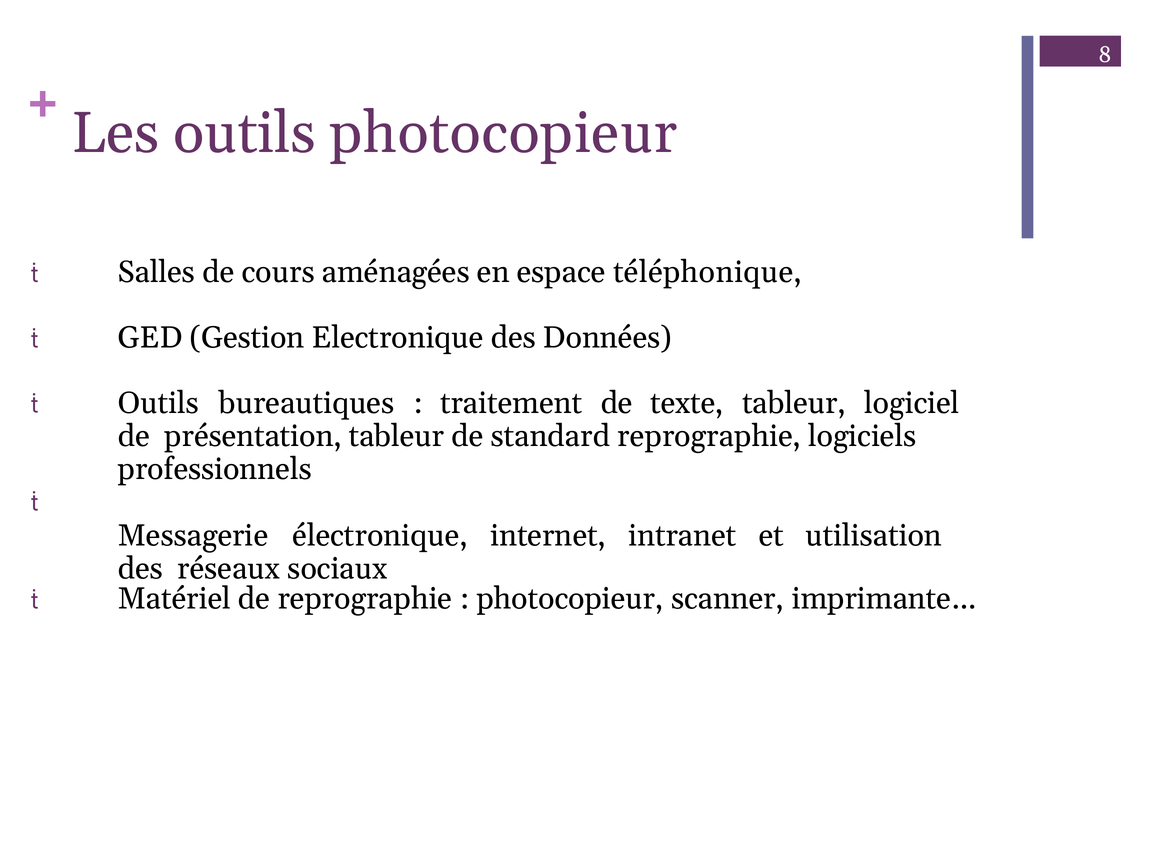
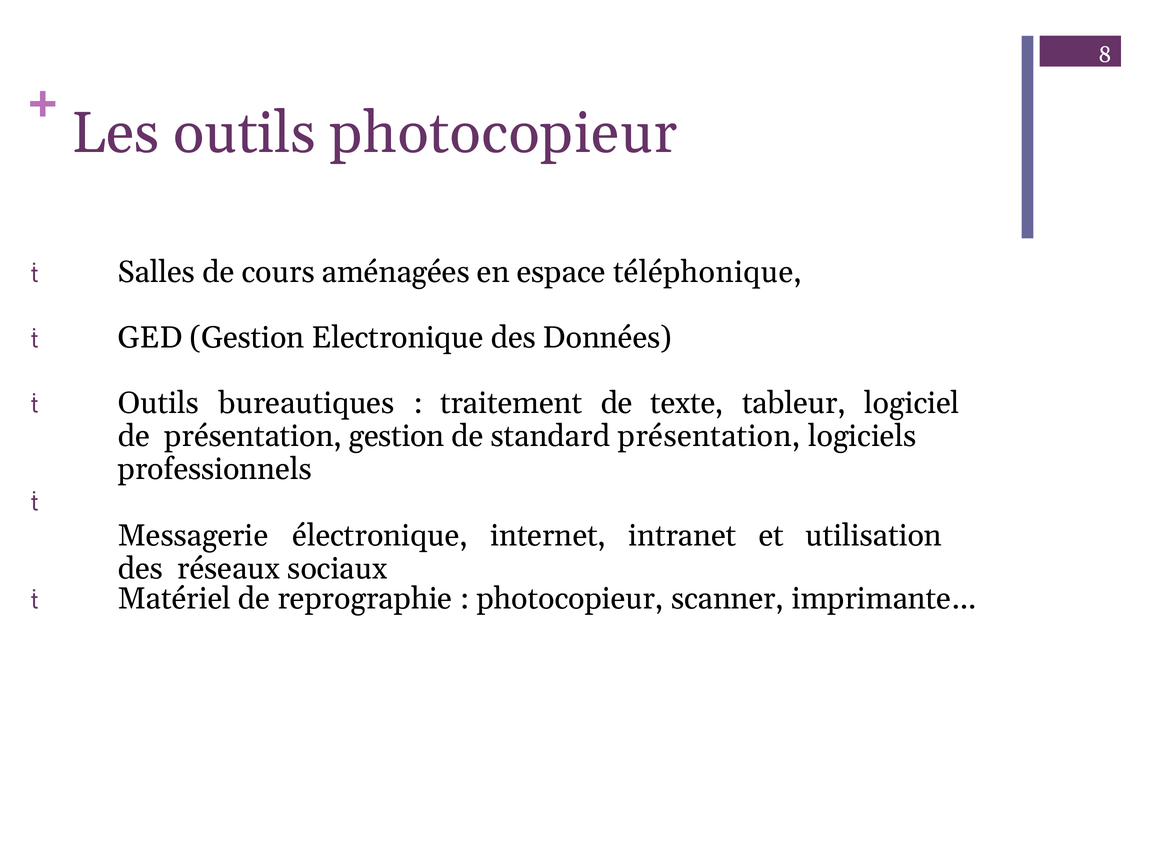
présentation tableur: tableur -> gestion (397, 436)
standard reprographie: reprographie -> présentation (709, 436)
